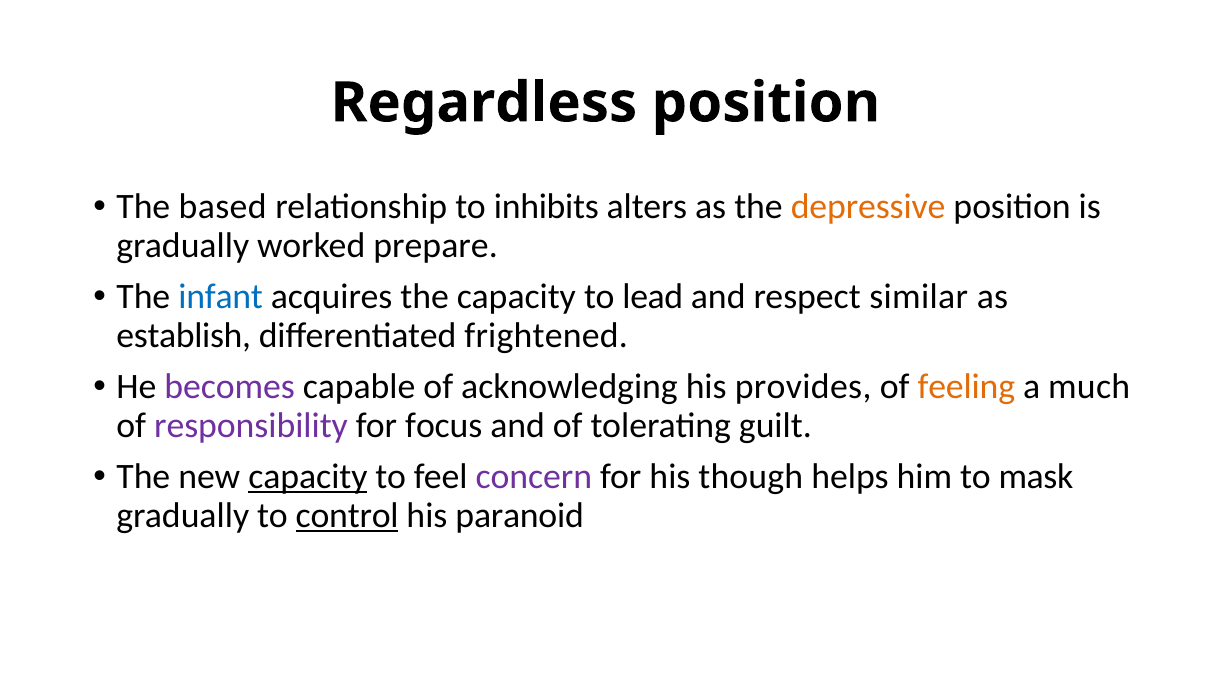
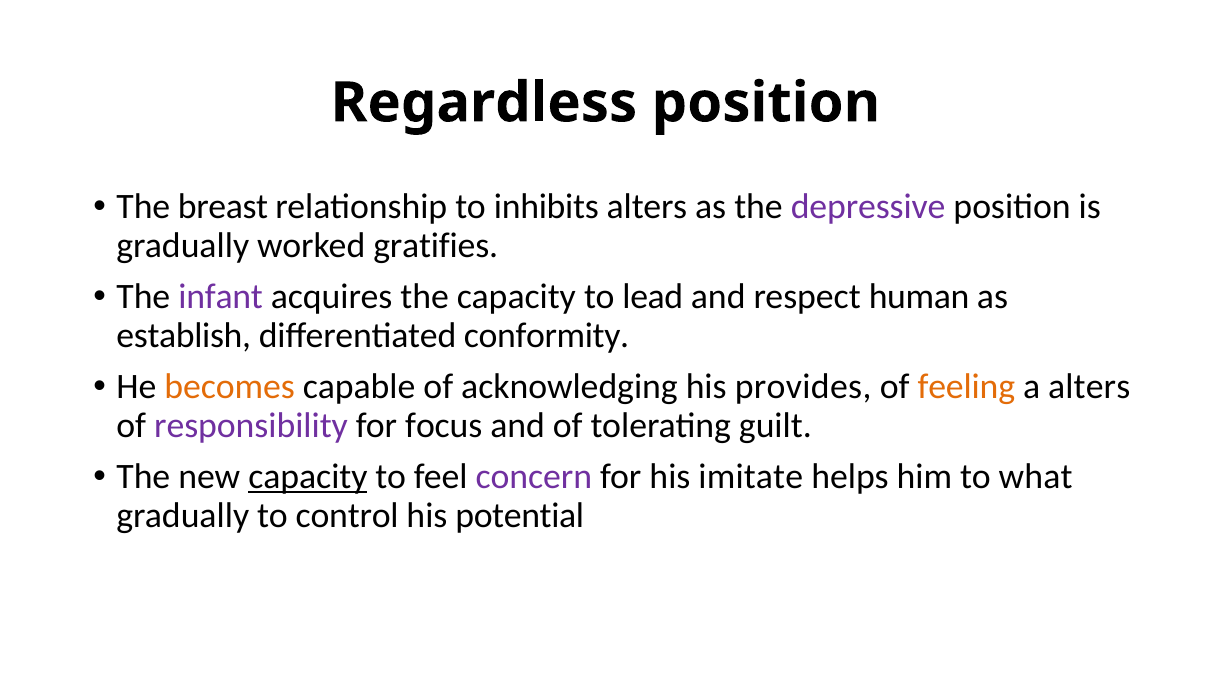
based: based -> breast (223, 207)
depressive colour: orange -> purple (868, 207)
prepare: prepare -> gratifies (436, 246)
infant colour: blue -> purple (221, 297)
similar: similar -> human (919, 297)
frightened: frightened -> conformity (546, 336)
becomes colour: purple -> orange (230, 387)
a much: much -> alters (1089, 387)
though: though -> imitate (751, 477)
mask: mask -> what (1036, 477)
control underline: present -> none (347, 516)
paranoid: paranoid -> potential (520, 516)
